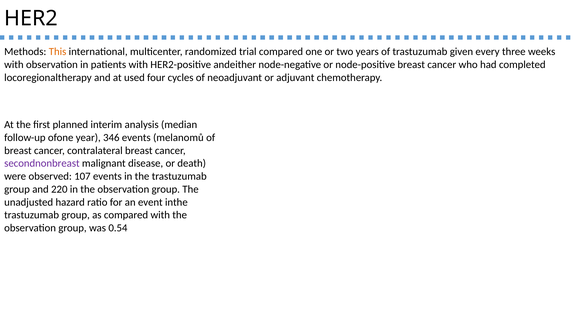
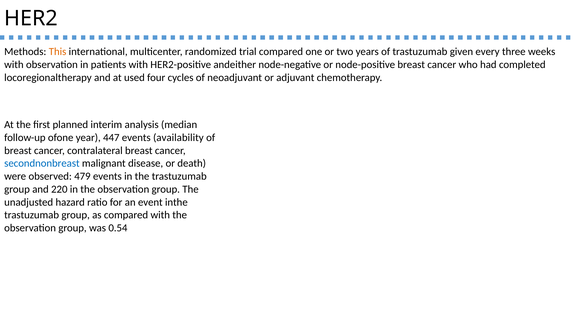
346: 346 -> 447 (111, 138)
melanomů: melanomů -> availability (178, 138)
secondnonbreast colour: purple -> blue (42, 163)
107: 107 -> 479 (82, 176)
